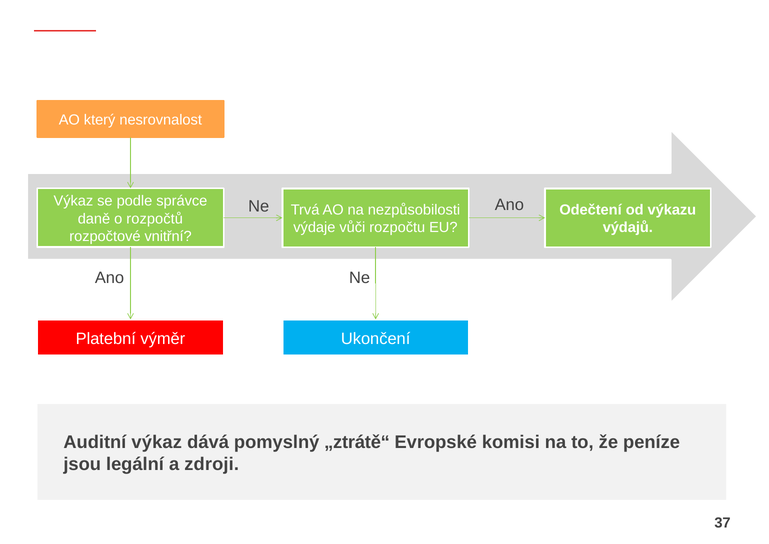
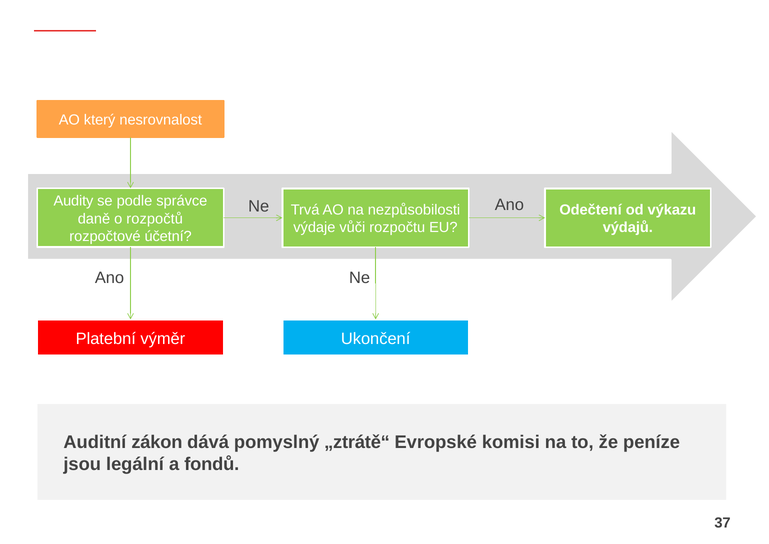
Výkaz: Výkaz -> Audity (73, 201)
vnitřní: vnitřní -> účetní (168, 236)
Auditní výkaz: výkaz -> zákon (157, 442)
zdroji: zdroji -> fondů (212, 464)
